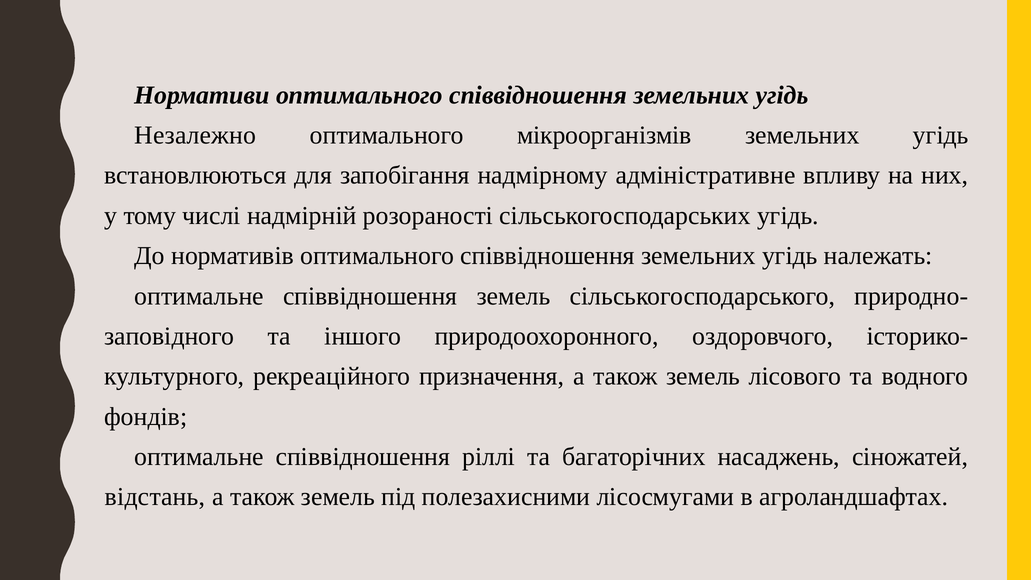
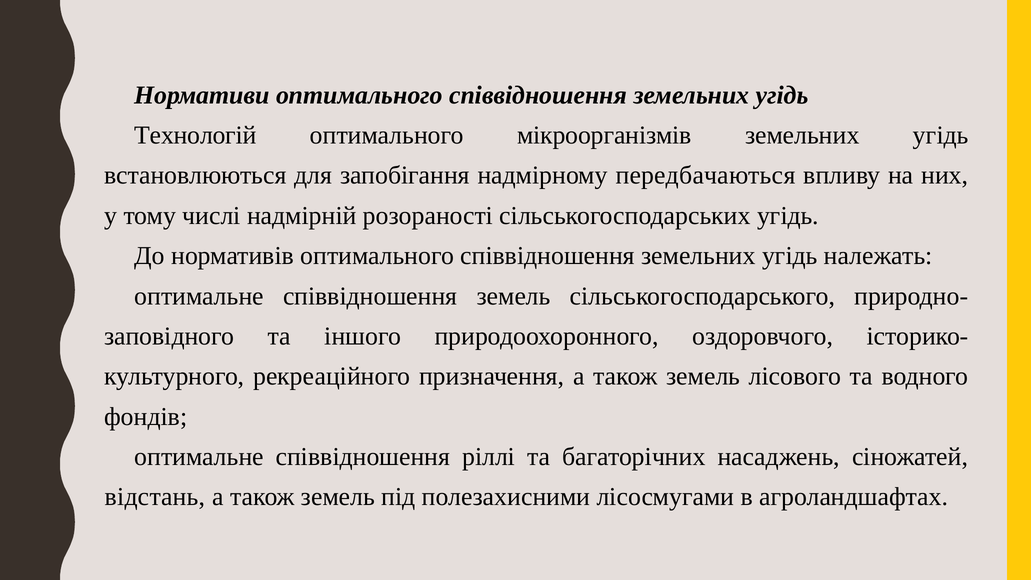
Незалежно: Незалежно -> Технологій (195, 135)
адміністративне: адміністративне -> передбачаються (705, 175)
